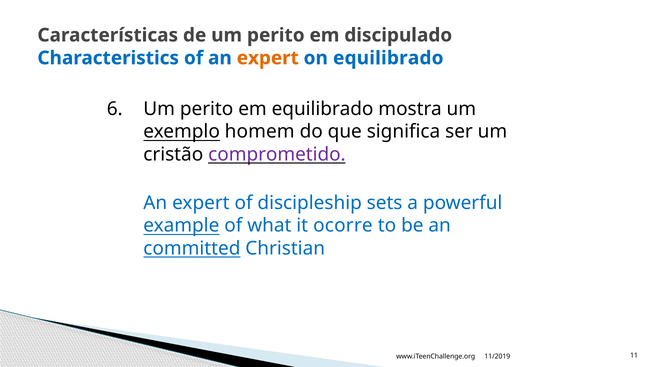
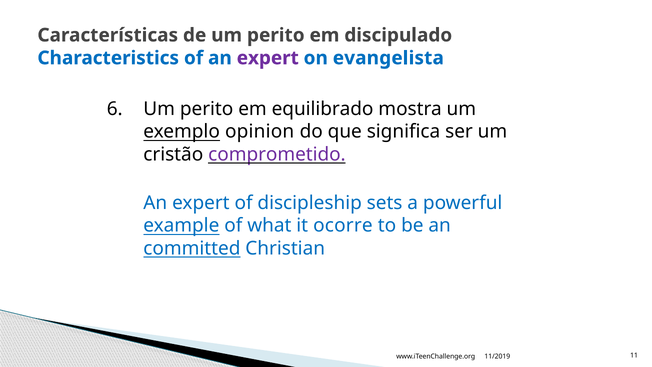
expert colour: orange -> purple (268, 58)
on equilibrado: equilibrado -> evangelista (388, 58)
homem: homem -> opinion (260, 132)
